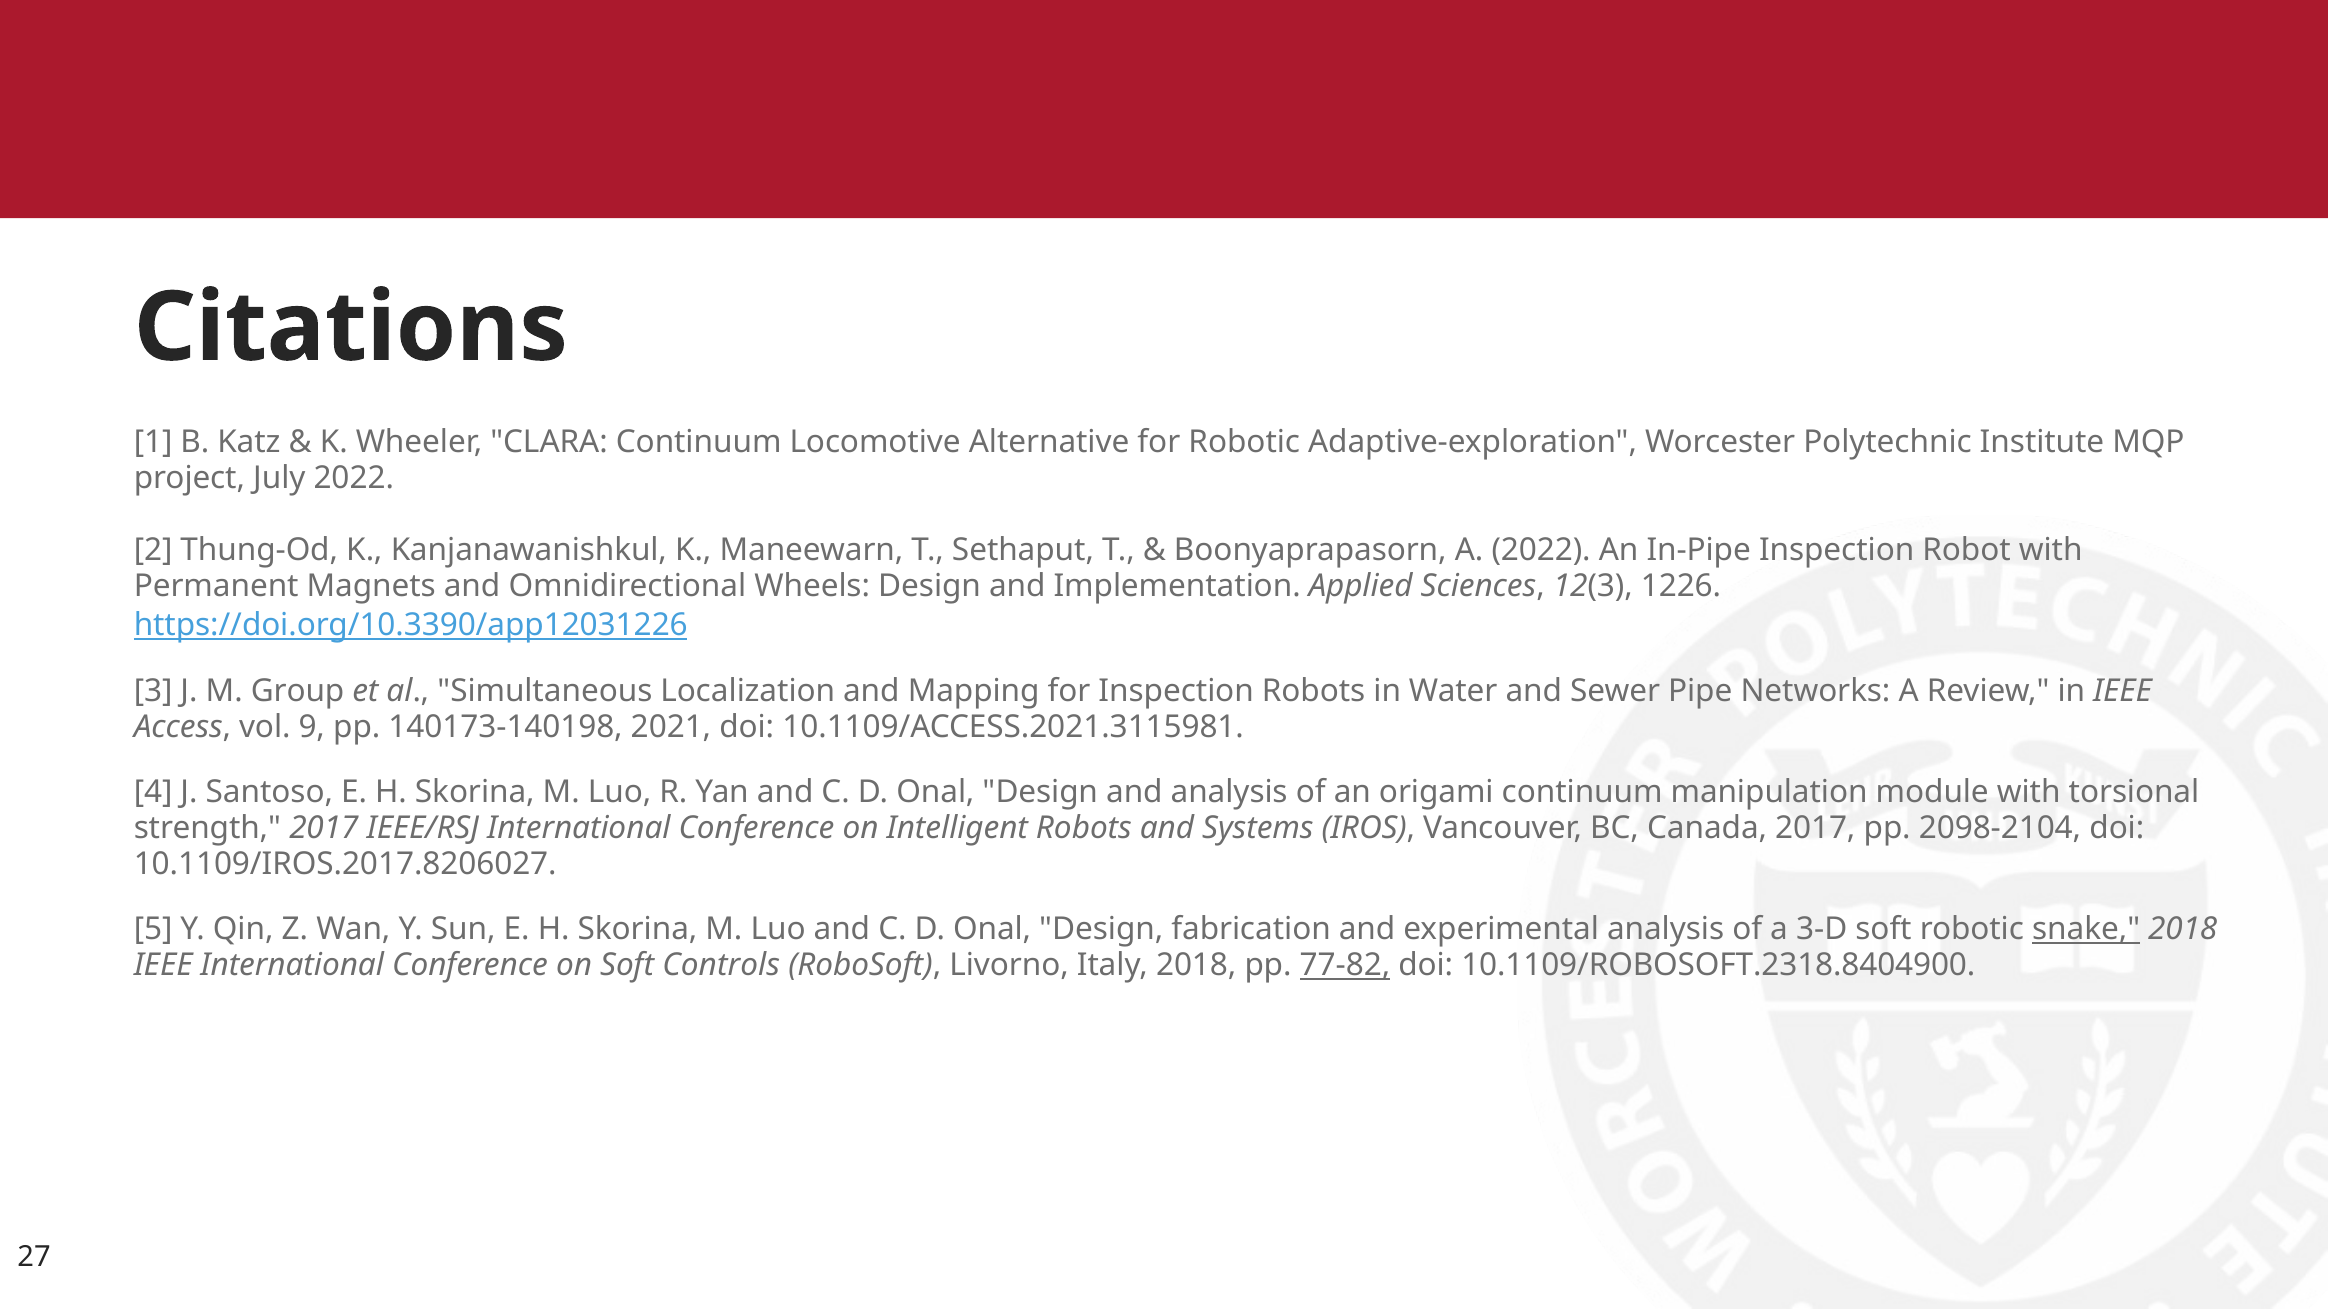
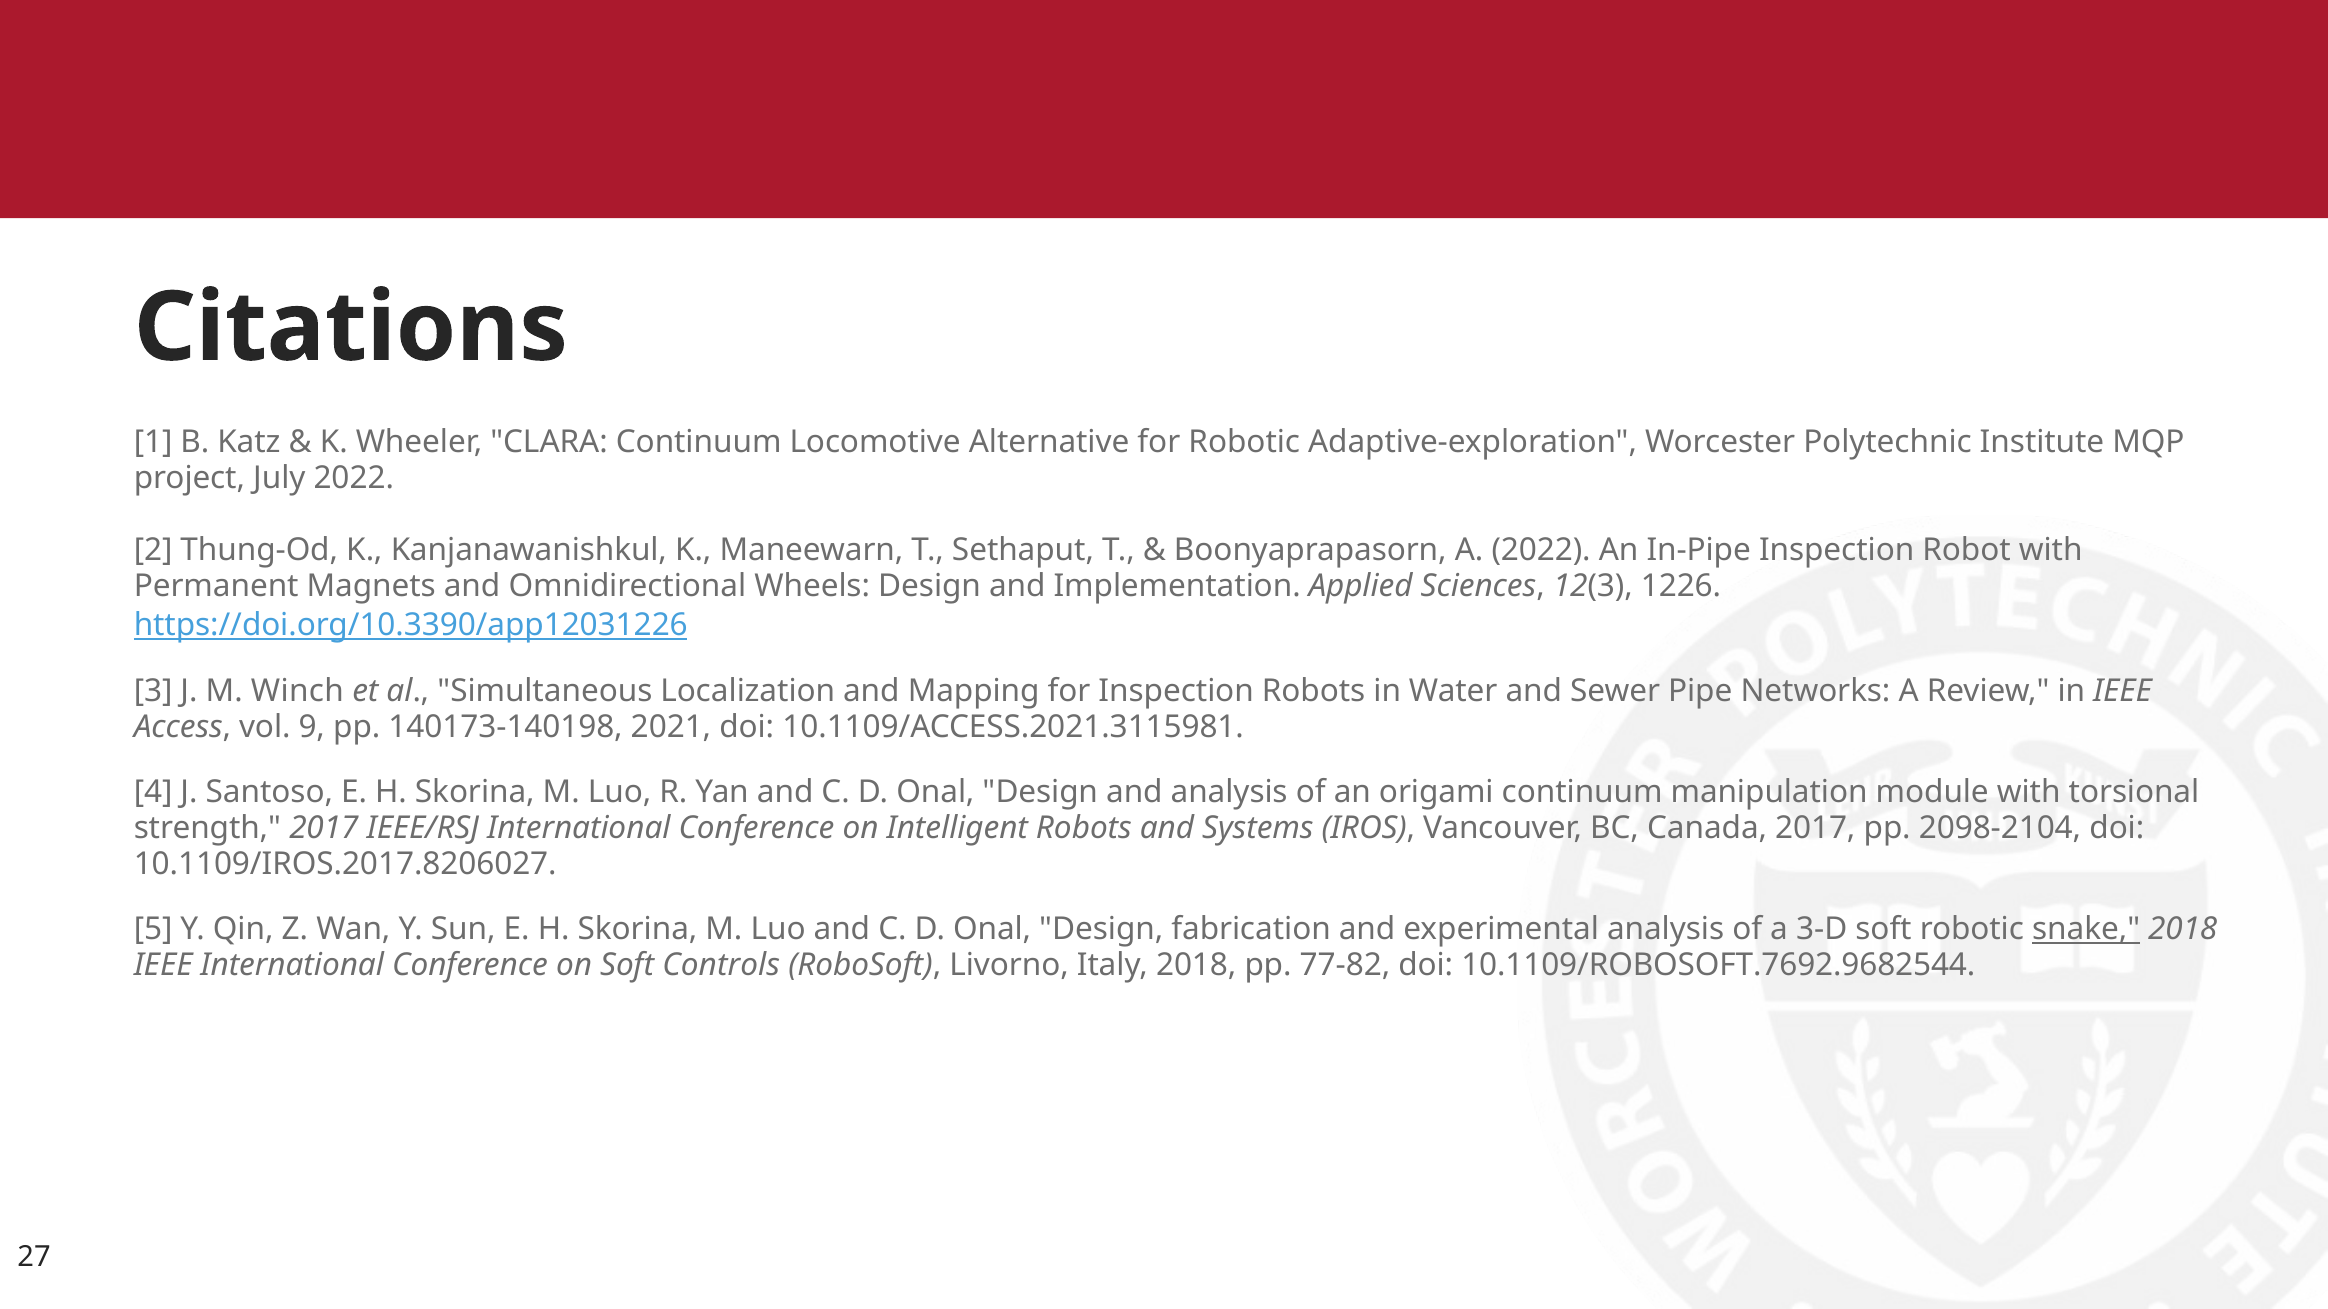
Group: Group -> Winch (297, 692)
77-82 underline: present -> none (1345, 966)
10.1109/ROBOSOFT.2318.8404900: 10.1109/ROBOSOFT.2318.8404900 -> 10.1109/ROBOSOFT.7692.9682544 (1718, 966)
